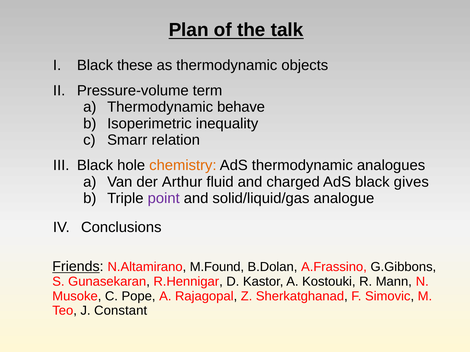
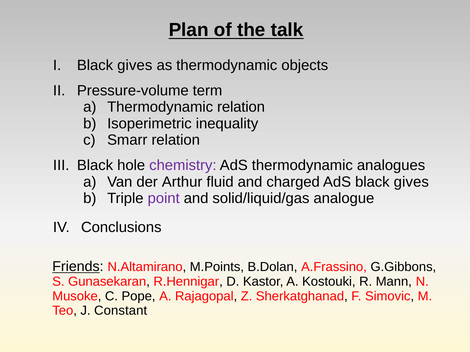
these: these -> gives (135, 65)
Thermodynamic behave: behave -> relation (241, 107)
chemistry colour: orange -> purple (183, 166)
M.Found: M.Found -> M.Points (217, 267)
